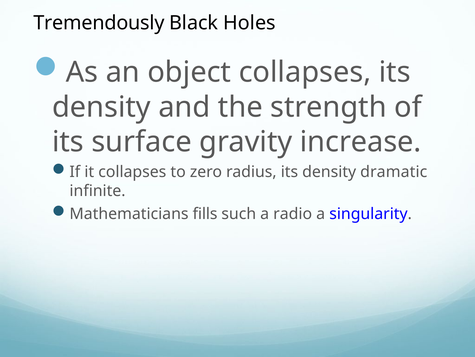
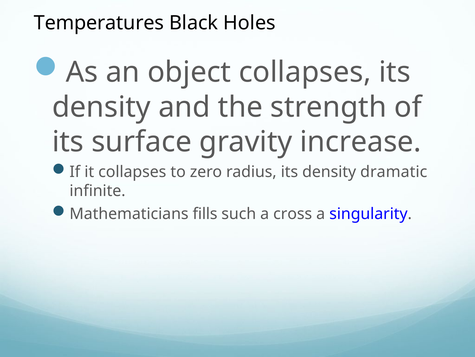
Tremendously: Tremendously -> Temperatures (99, 23)
radio: radio -> cross (293, 214)
